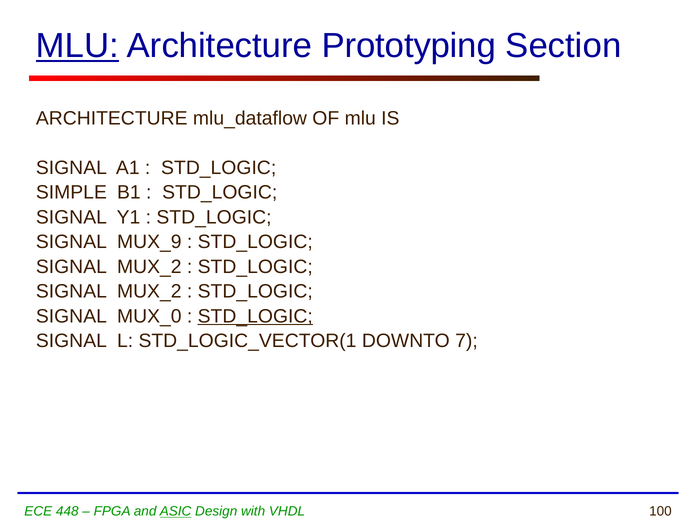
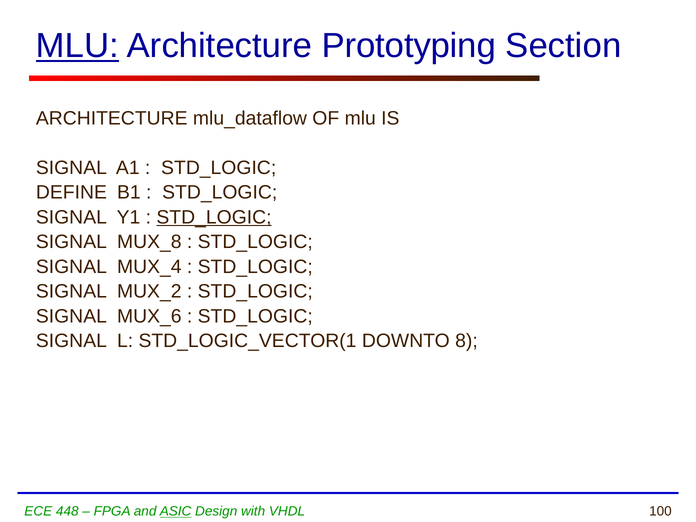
SIMPLE: SIMPLE -> DEFINE (71, 192)
STD_LOGIC underline: none -> present (214, 217)
MUX_9: MUX_9 -> MUX_8 (149, 242)
MUX_2: MUX_2 -> MUX_4 (149, 267)
MUX_0: MUX_0 -> MUX_6 (149, 316)
STD_LOGIC underline: present -> none (255, 316)
7: 7 -> 8 (466, 341)
